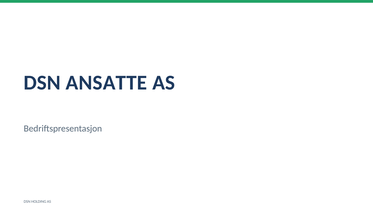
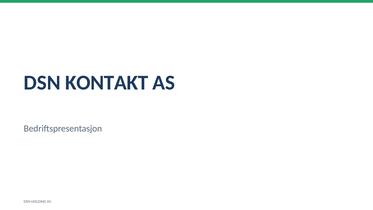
ANSATTE: ANSATTE -> KONTAKT (107, 83)
